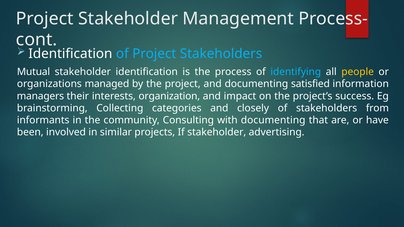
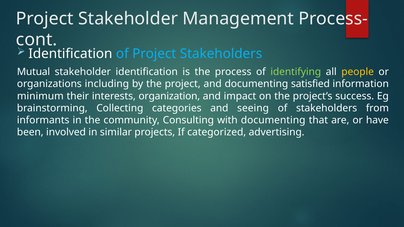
identifying colour: light blue -> light green (296, 72)
managed: managed -> including (107, 84)
managers: managers -> minimum (40, 96)
closely: closely -> seeing (253, 108)
If stakeholder: stakeholder -> categorized (217, 132)
